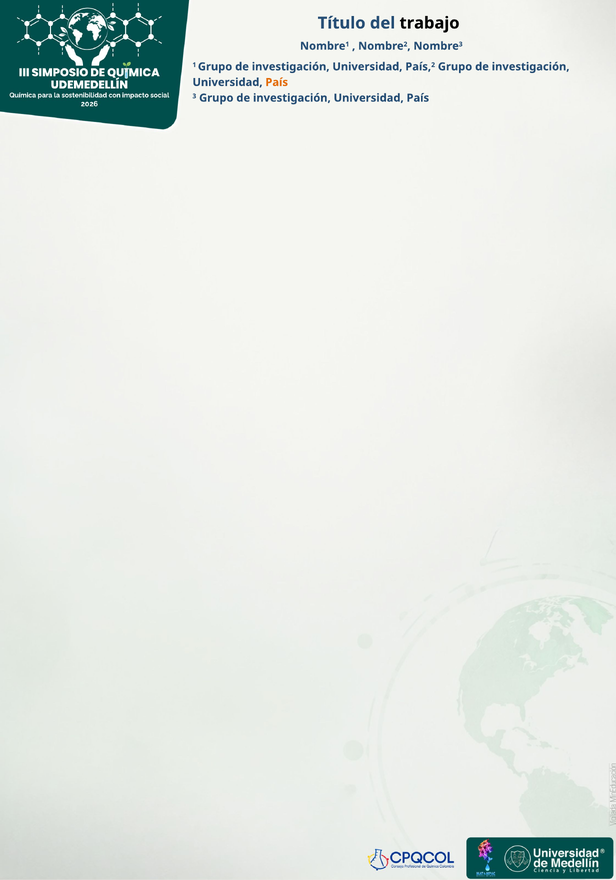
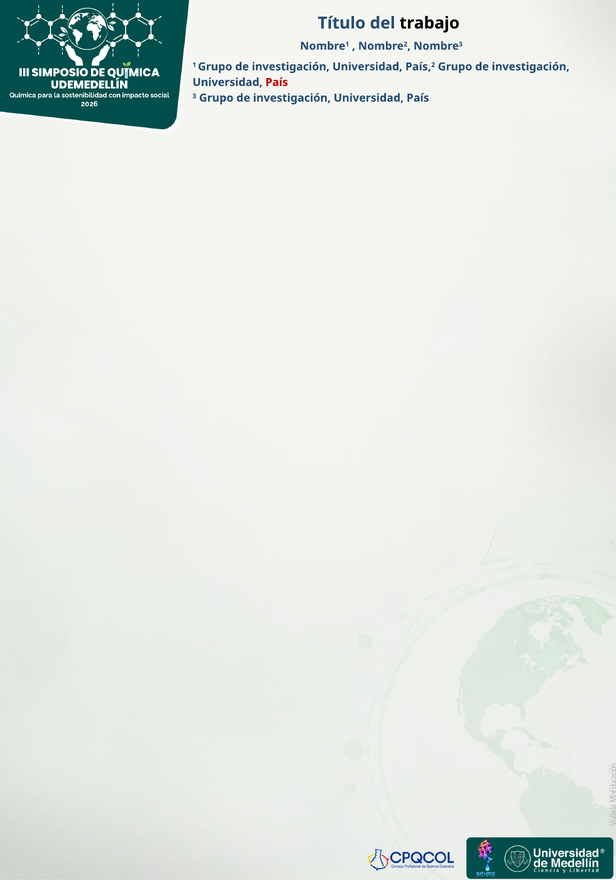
País colour: orange -> red (277, 82)
